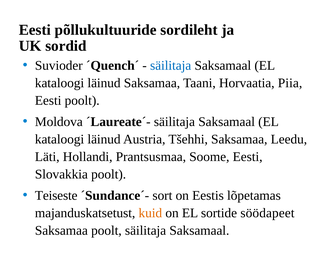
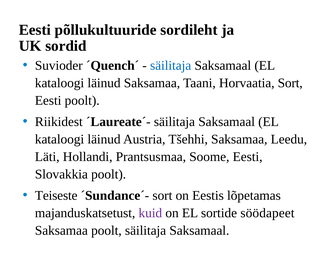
Horvaatia Piia: Piia -> Sort (290, 83)
Moldova: Moldova -> Riikidest (59, 122)
kuid colour: orange -> purple (150, 213)
